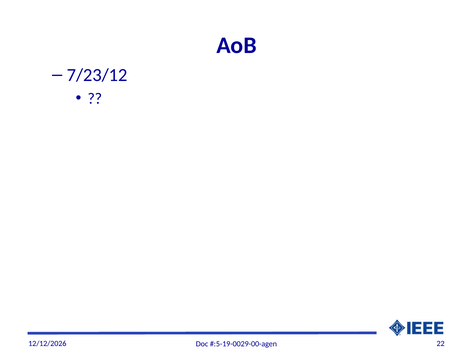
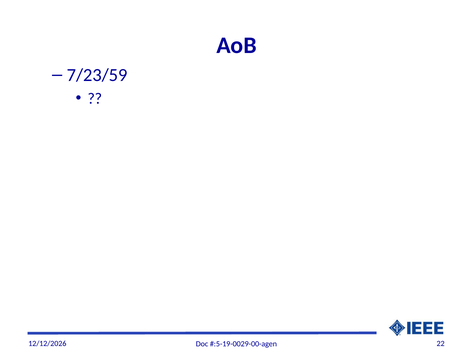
7/23/12: 7/23/12 -> 7/23/59 (97, 75)
